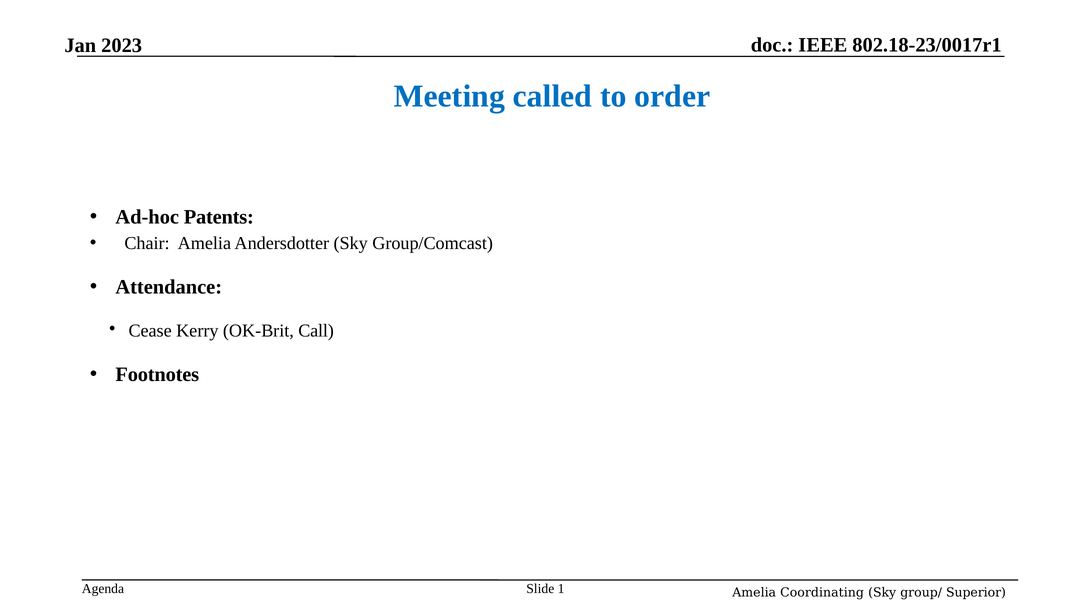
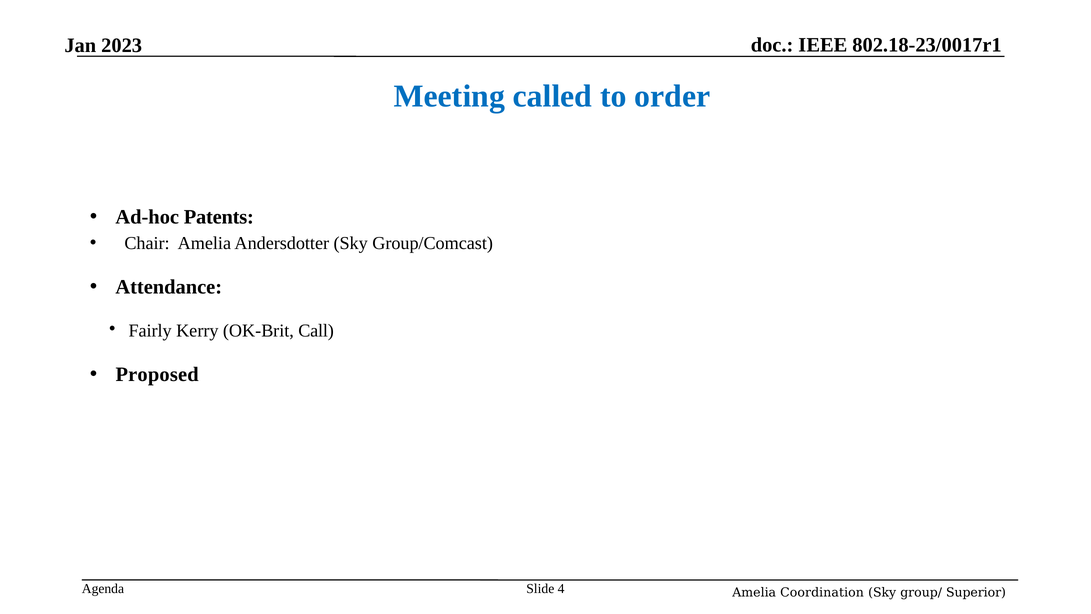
Cease: Cease -> Fairly (150, 331)
Footnotes: Footnotes -> Proposed (157, 374)
1: 1 -> 4 (561, 589)
Coordinating: Coordinating -> Coordination (822, 592)
